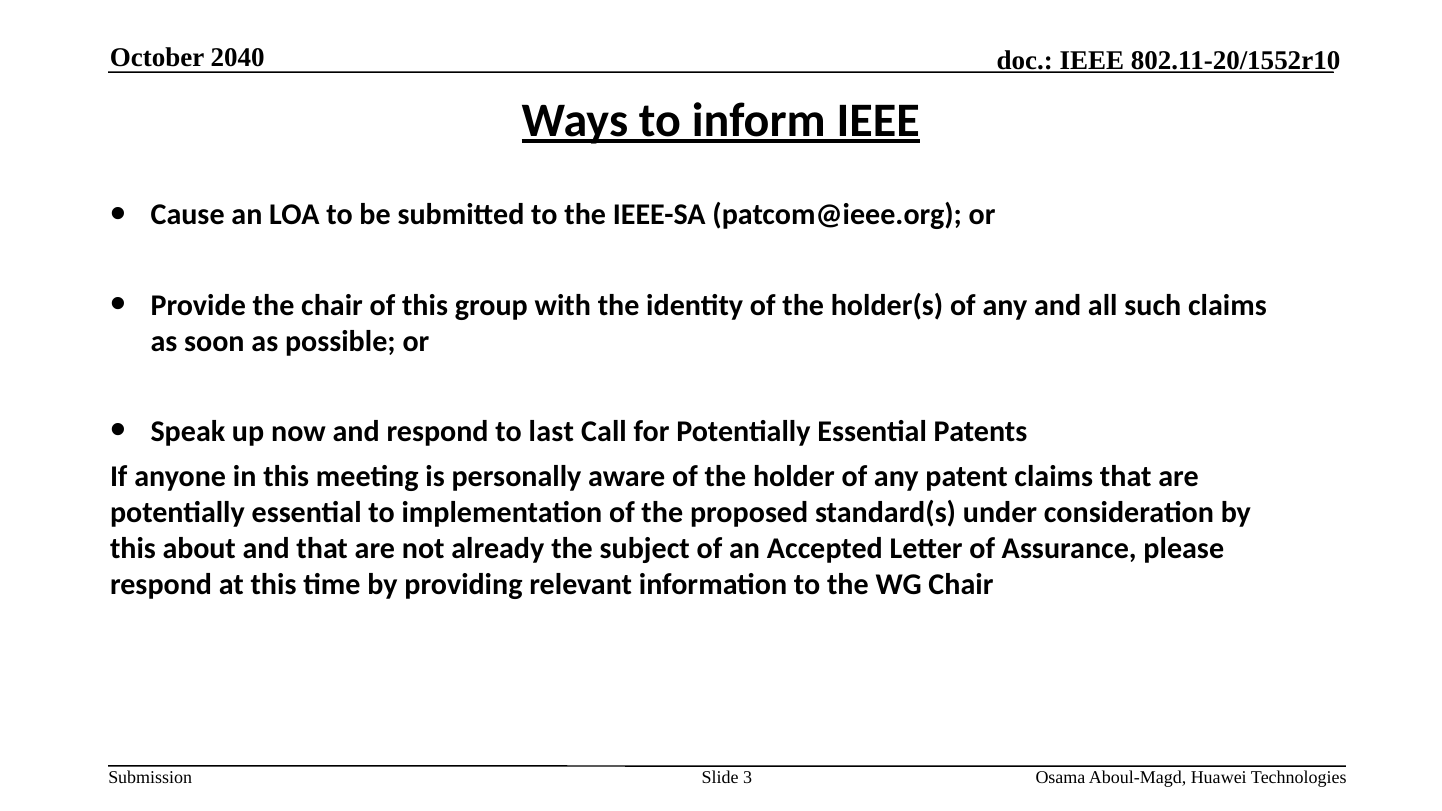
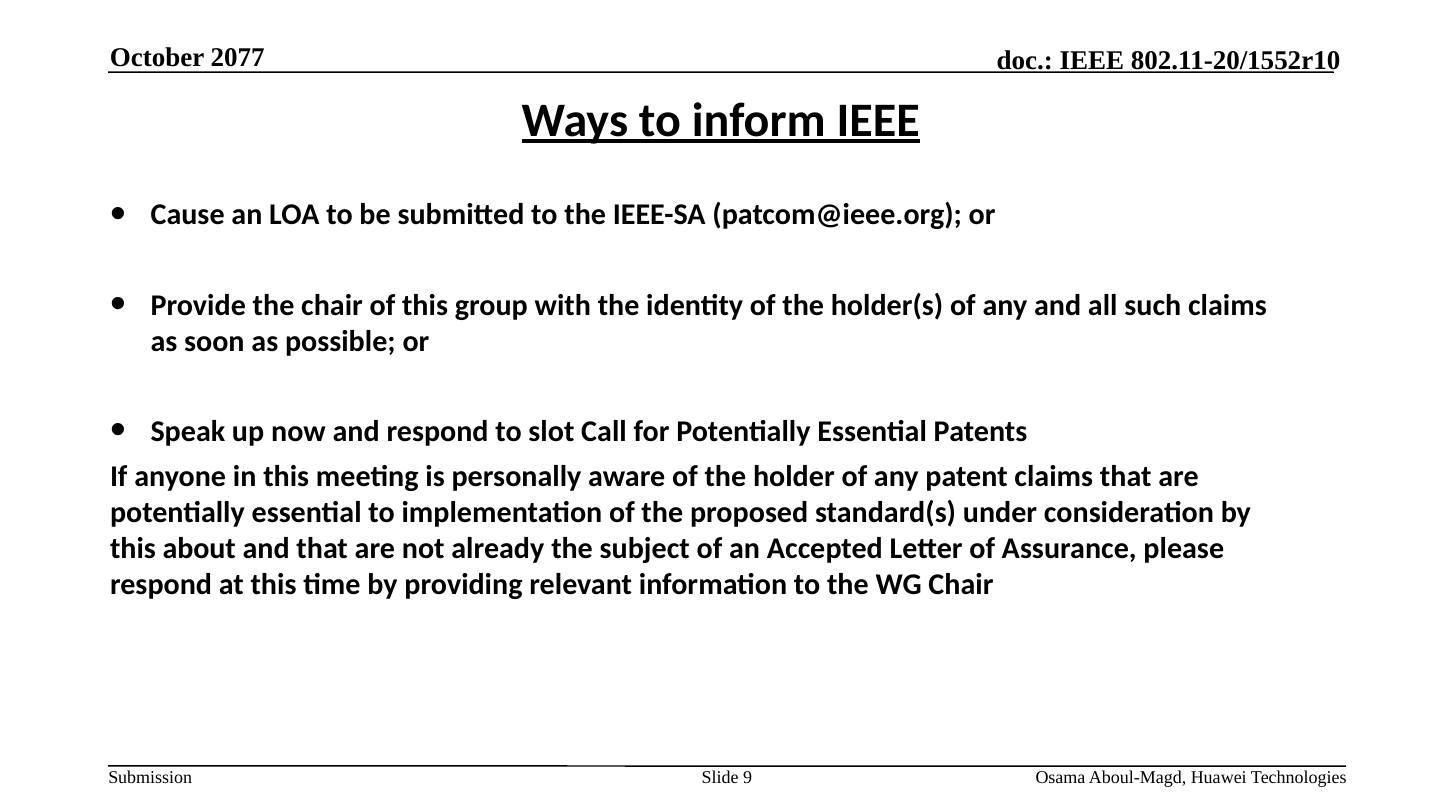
2040: 2040 -> 2077 (238, 57)
last: last -> slot (551, 431)
3: 3 -> 9 (748, 778)
